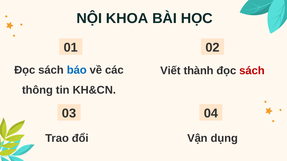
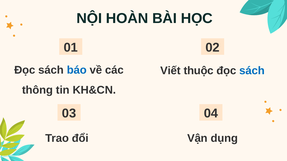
KHOA: KHOA -> HOÀN (127, 19)
thành: thành -> thuộc (199, 71)
sách colour: red -> blue (252, 71)
